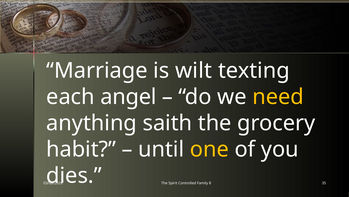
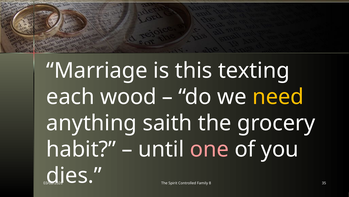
wilt: wilt -> this (194, 70)
angel: angel -> wood (128, 97)
one colour: yellow -> pink (209, 149)
